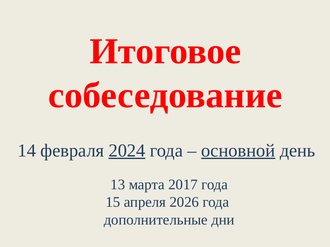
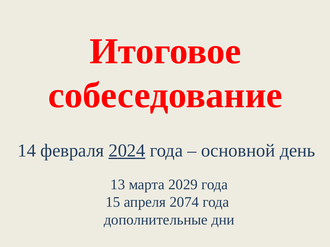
основной underline: present -> none (238, 151)
2017: 2017 -> 2029 (183, 185)
2026: 2026 -> 2074 (184, 203)
